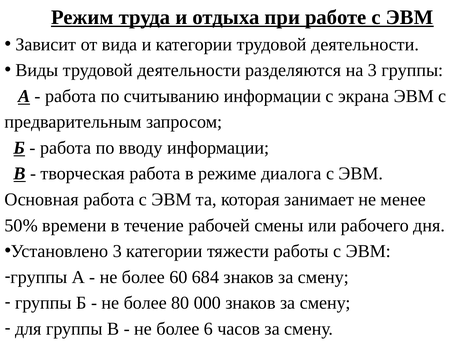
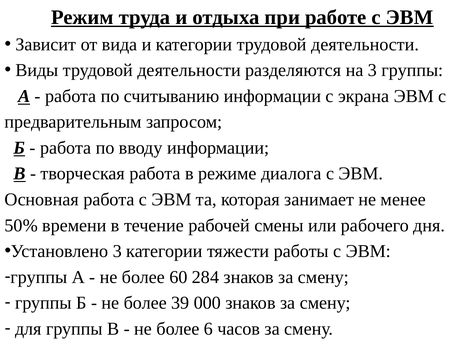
684: 684 -> 284 (205, 277)
80: 80 -> 39 (180, 303)
